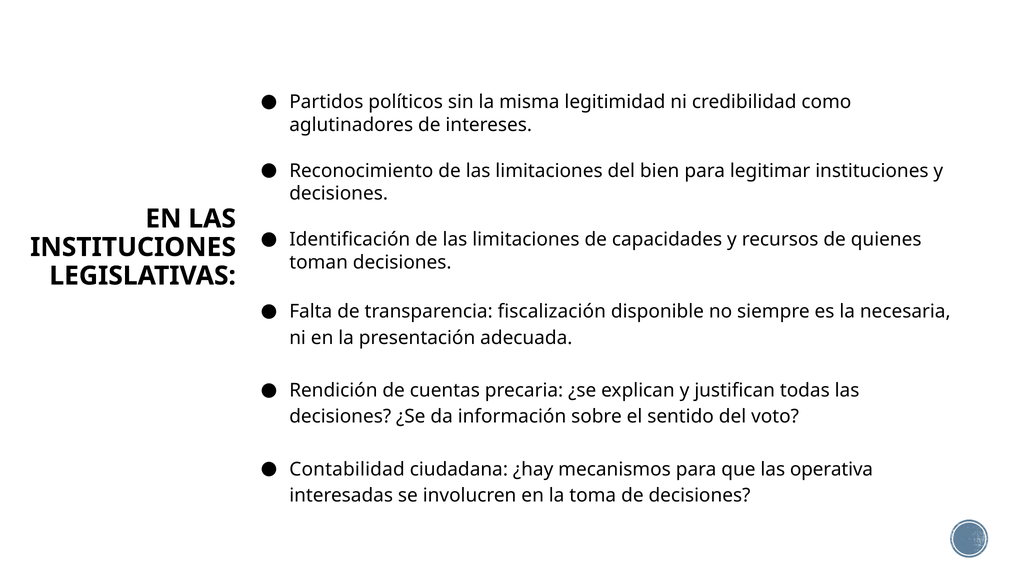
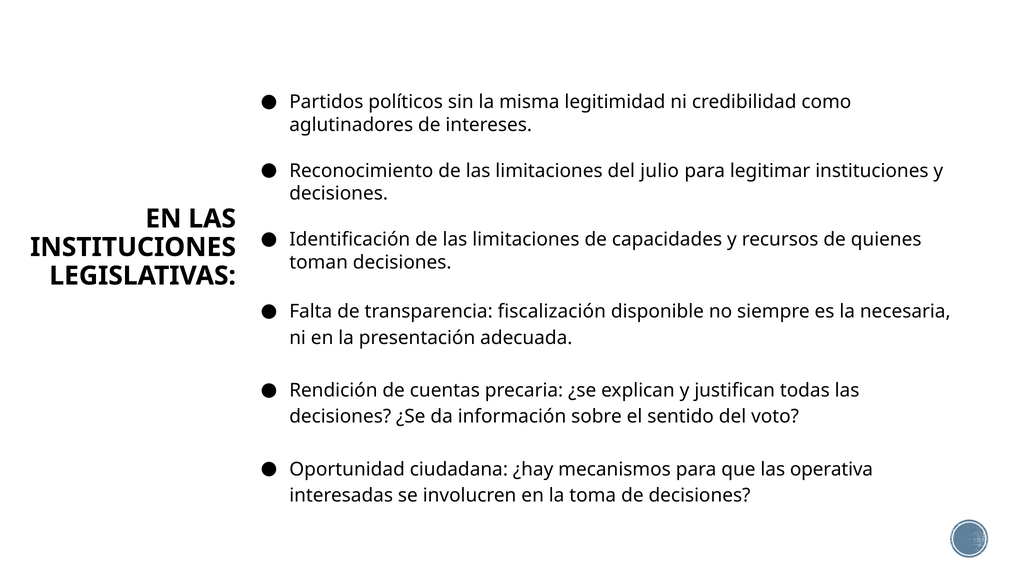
bien: bien -> julio (660, 171)
Contabilidad: Contabilidad -> Oportunidad (347, 469)
